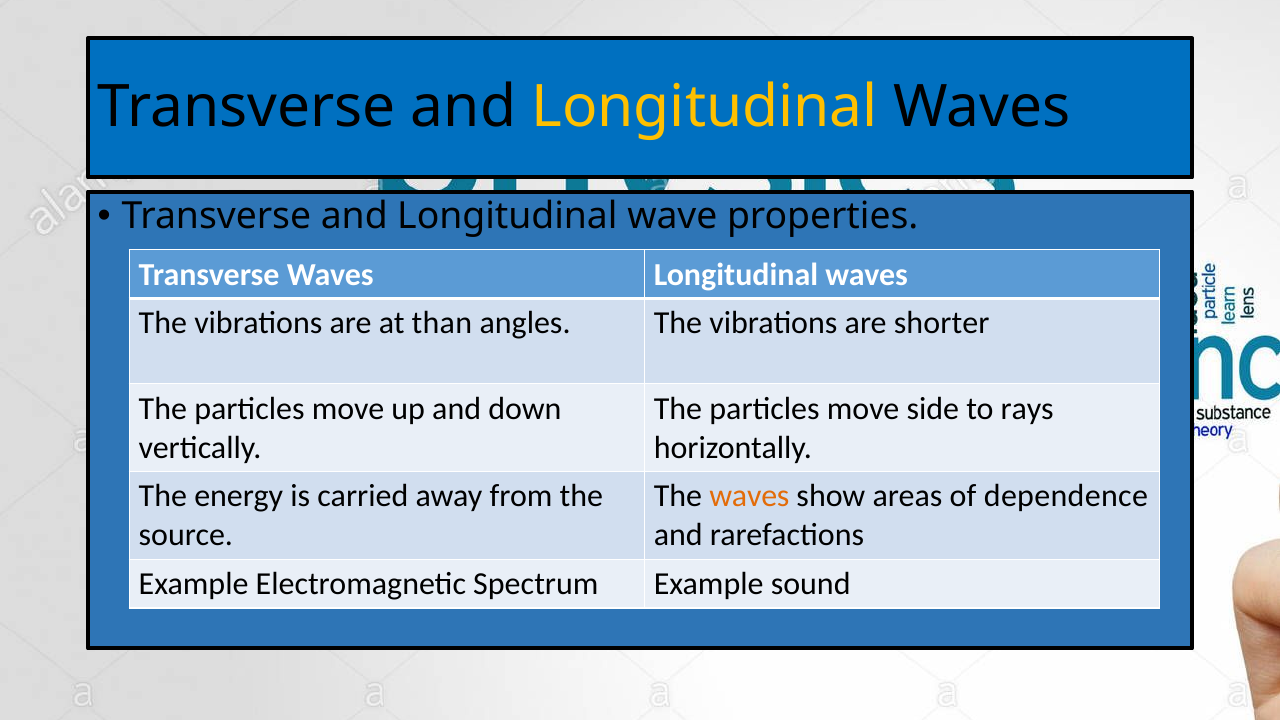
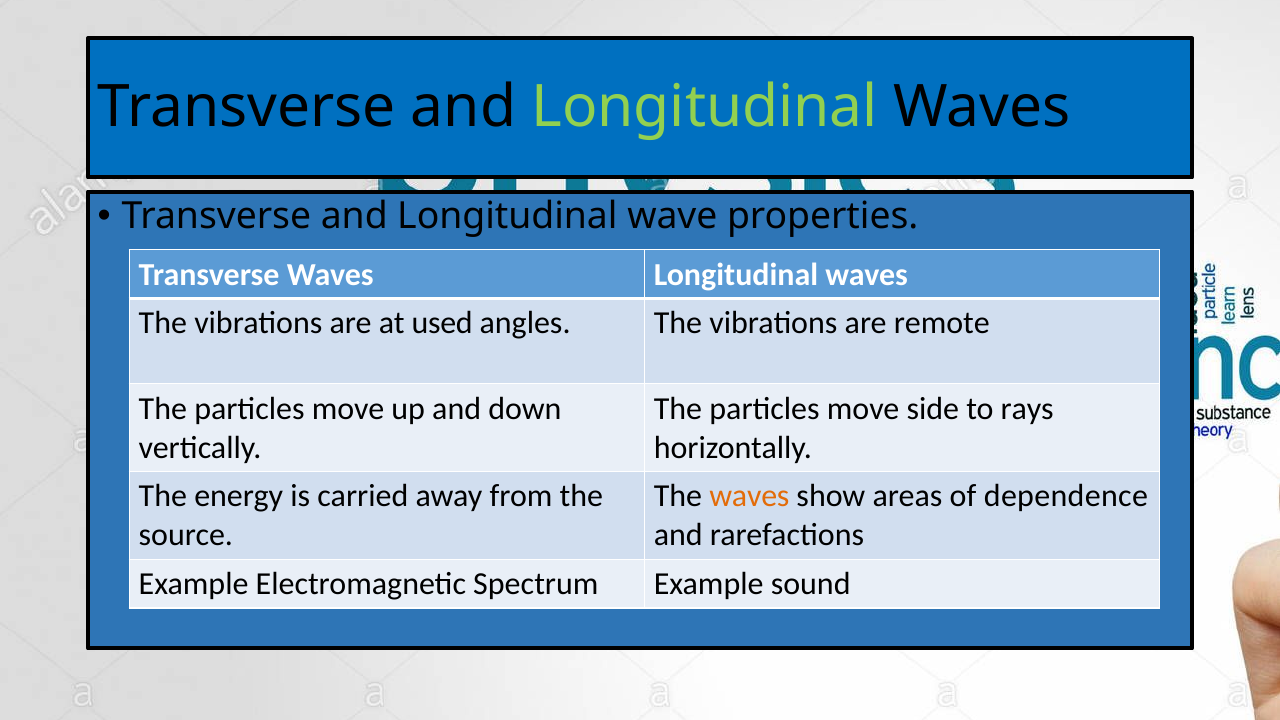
Longitudinal colour: yellow -> light green (705, 108)
than: than -> used (442, 323)
shorter: shorter -> remote (942, 323)
